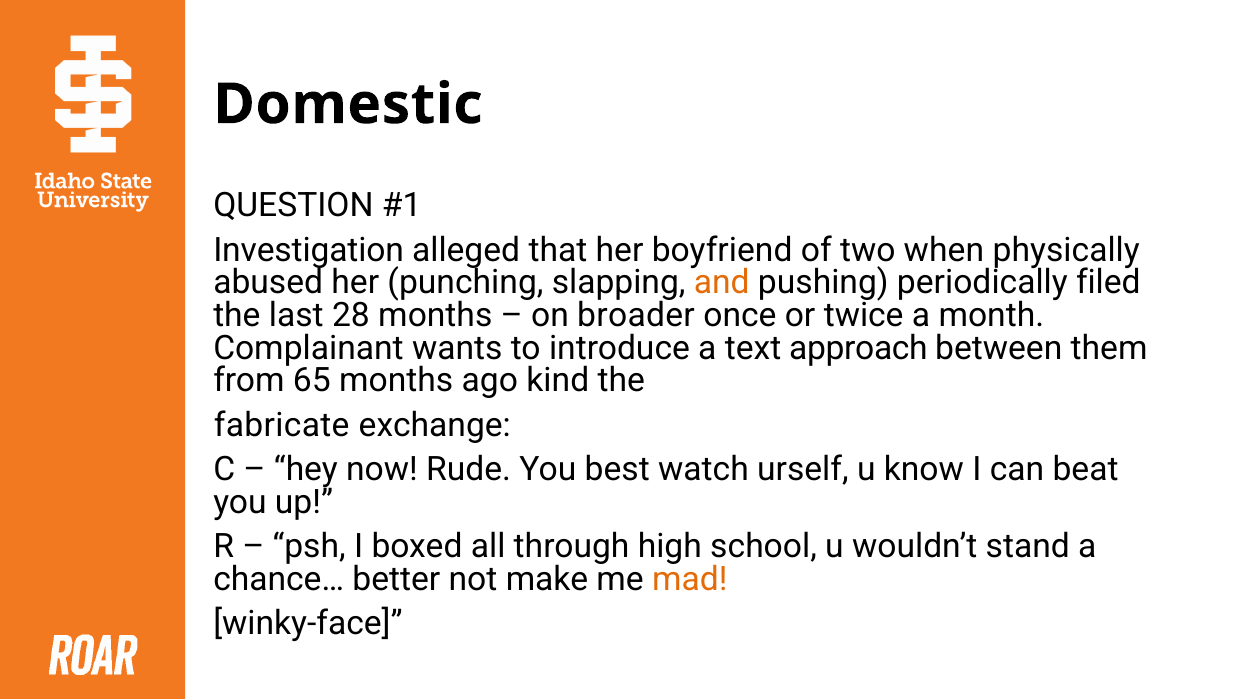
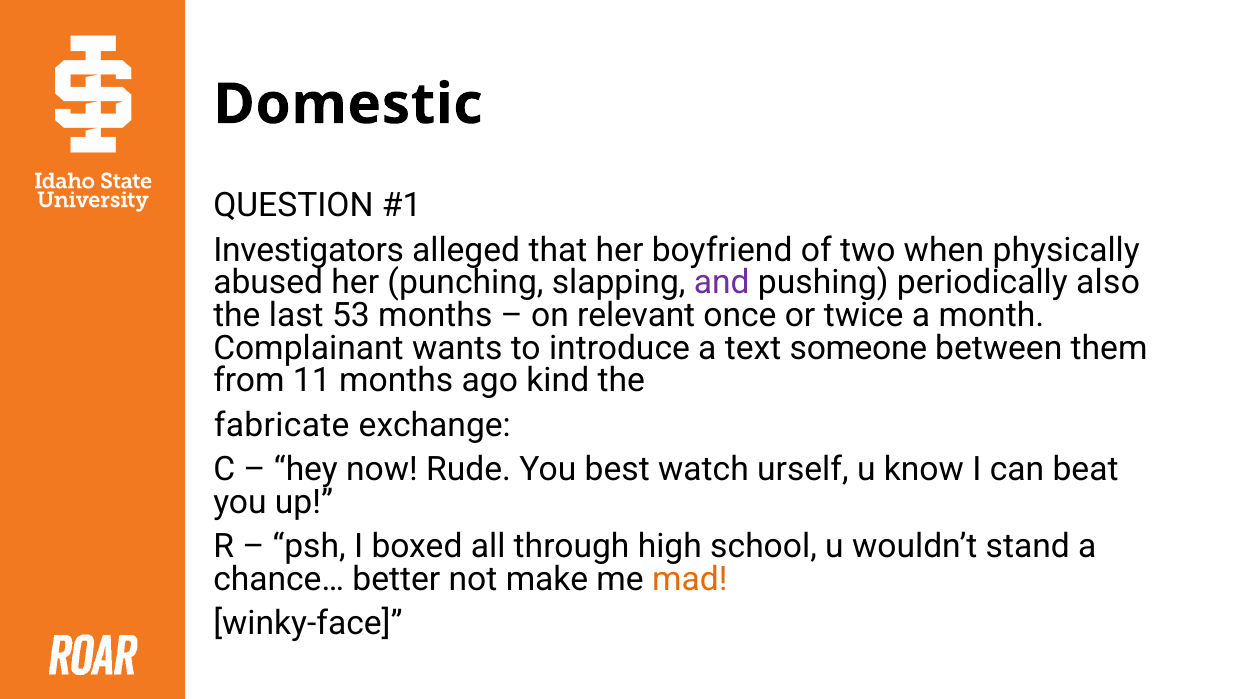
Investigation: Investigation -> Investigators (309, 250)
and colour: orange -> purple (722, 283)
filed: filed -> also (1108, 283)
28: 28 -> 53 (351, 315)
broader: broader -> relevant (636, 315)
approach: approach -> someone (858, 348)
65: 65 -> 11 (312, 381)
